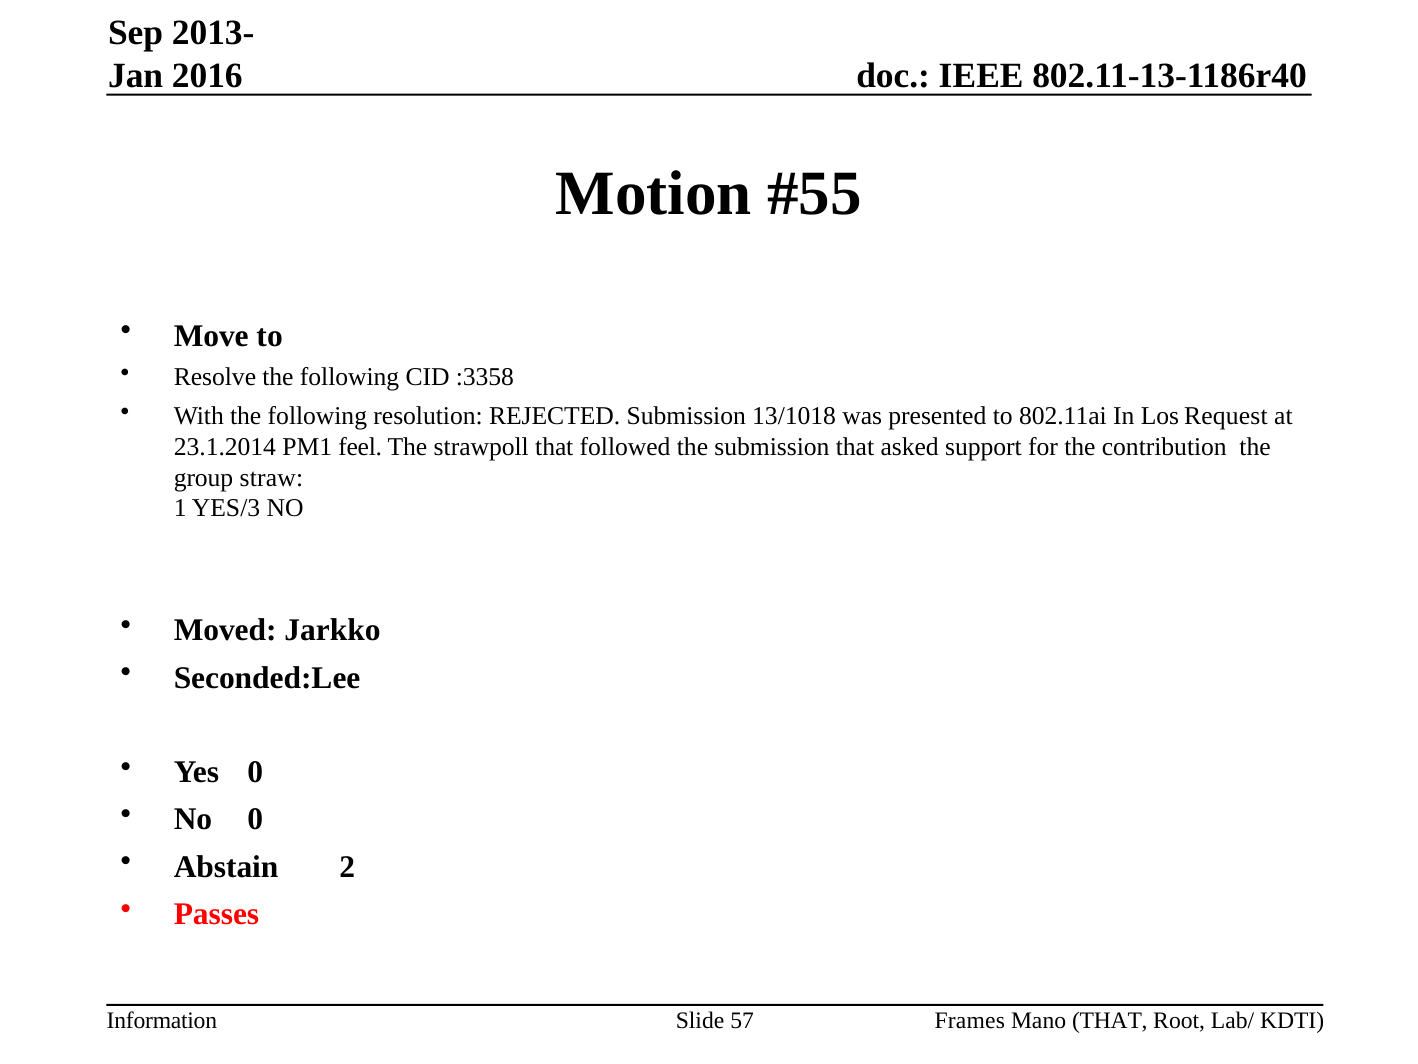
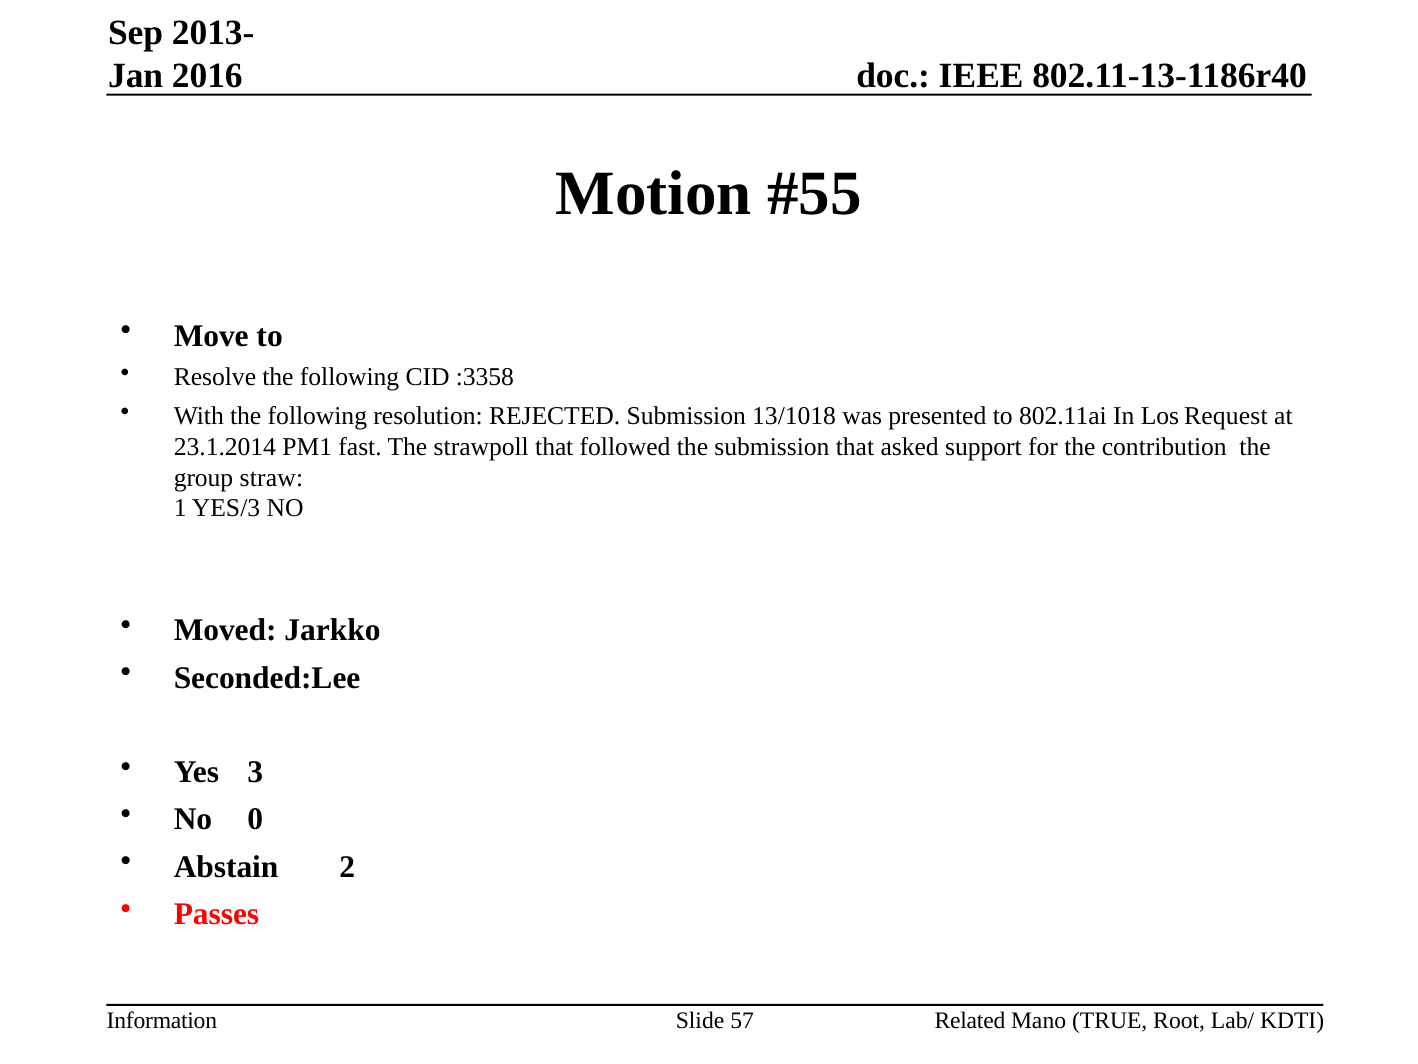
feel: feel -> fast (360, 447)
Yes 0: 0 -> 3 (255, 772)
Frames: Frames -> Related (970, 1020)
Mano THAT: THAT -> TRUE (1110, 1020)
